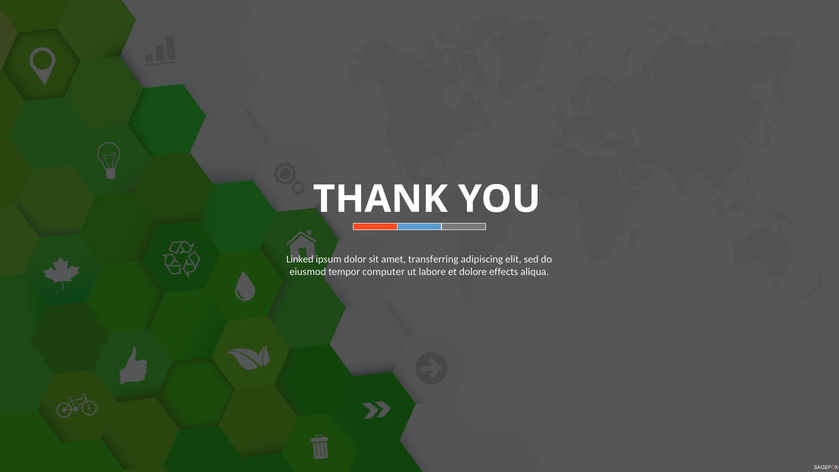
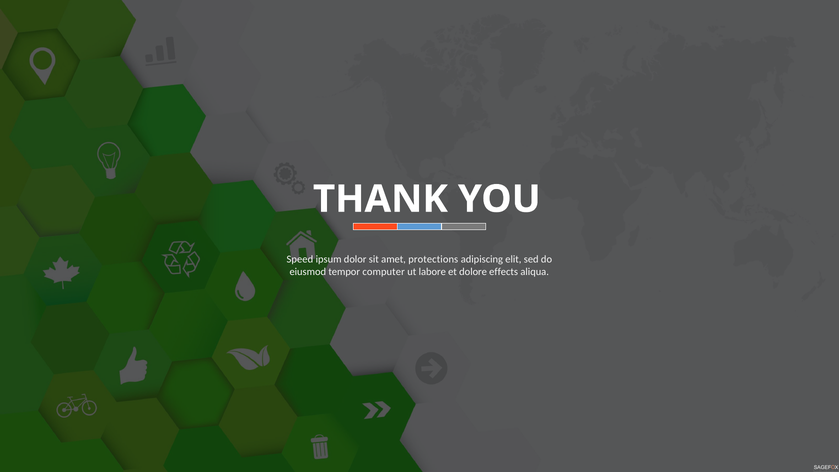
Linked: Linked -> Speed (300, 259)
transferring: transferring -> protections (433, 259)
